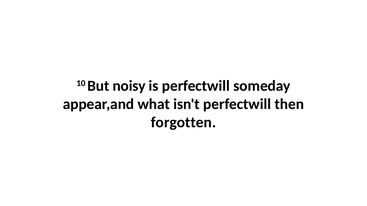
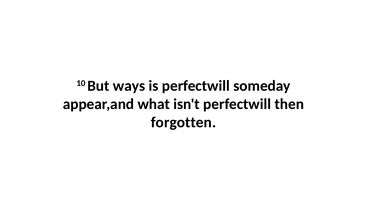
noisy: noisy -> ways (129, 86)
